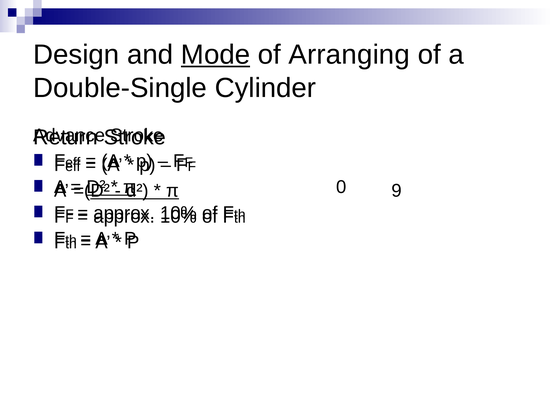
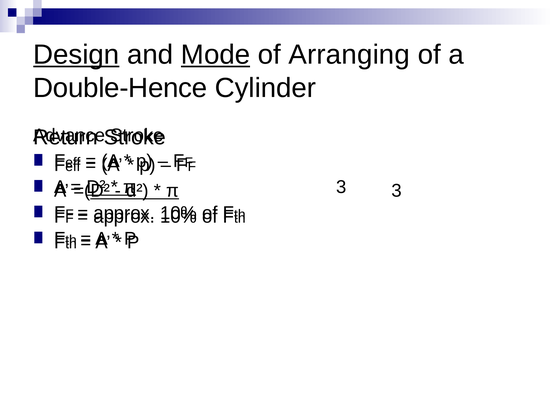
Design underline: none -> present (76, 55)
Double-Single: Double-Single -> Double-Hence (120, 88)
0: 0 -> 3 (341, 187)
9: 9 -> 3 (397, 191)
